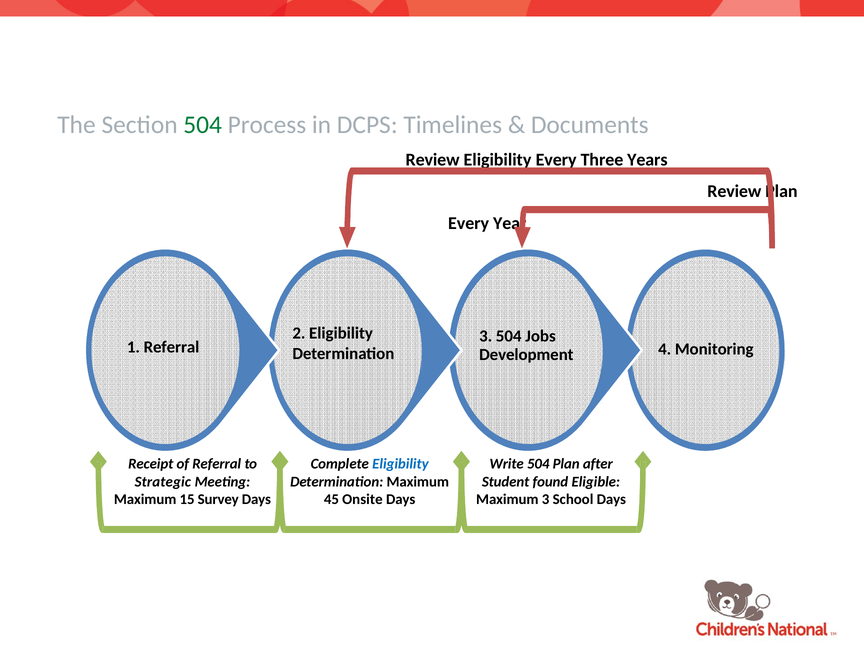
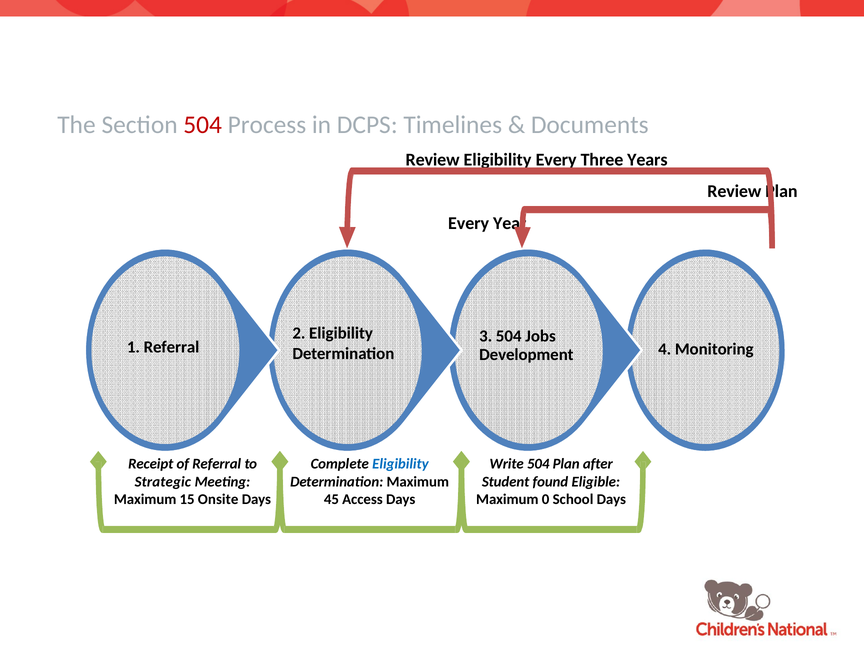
504 colour: green -> red (203, 125)
Survey: Survey -> Onsite (218, 500)
Onsite: Onsite -> Access (362, 500)
Maximum 3: 3 -> 0 (546, 500)
